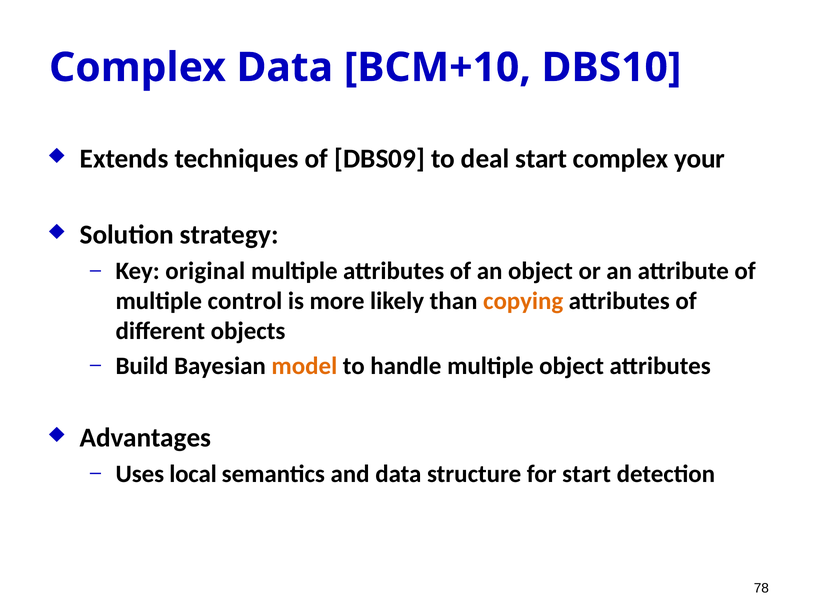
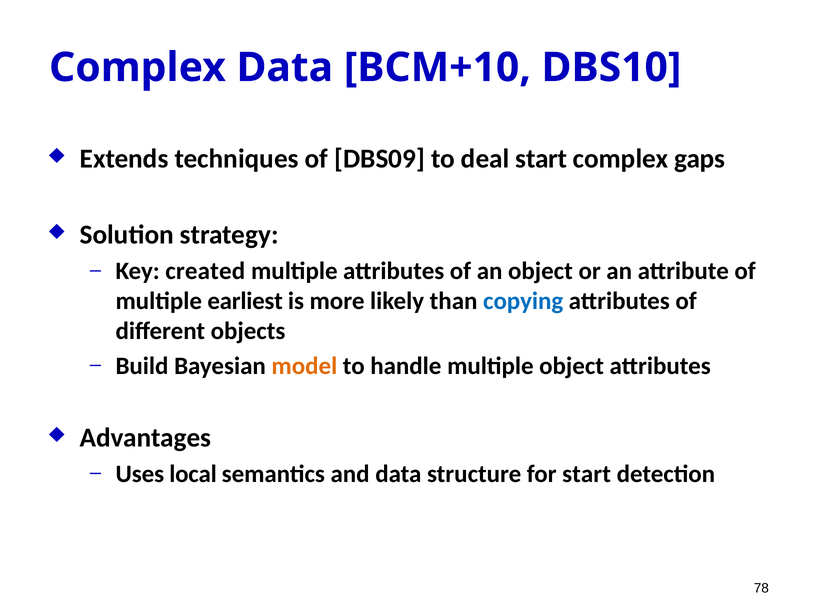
your: your -> gaps (700, 159)
original: original -> created (205, 271)
control: control -> earliest (245, 301)
copying colour: orange -> blue (523, 301)
